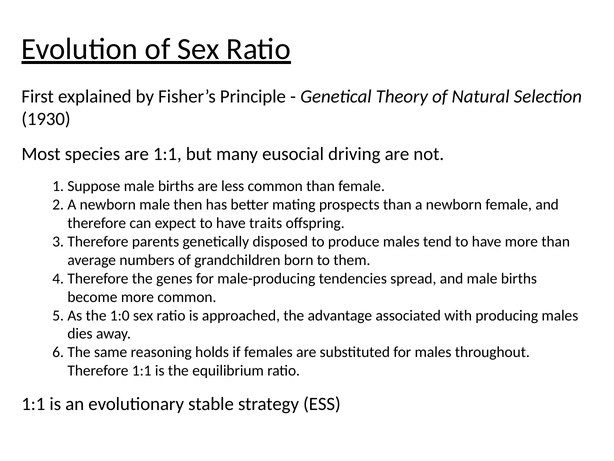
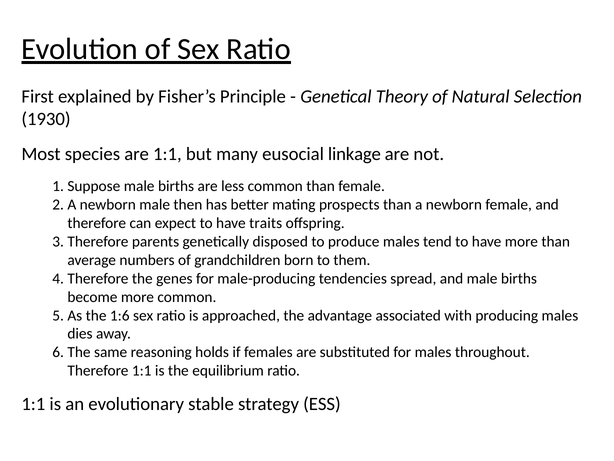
driving: driving -> linkage (354, 154)
1:0: 1:0 -> 1:6 (120, 315)
